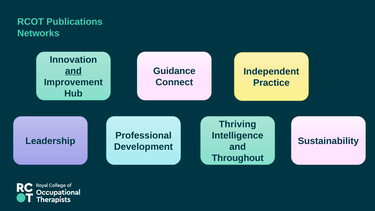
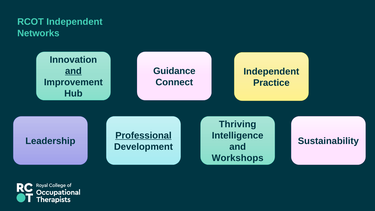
RCOT Publications: Publications -> Independent (74, 22)
Professional underline: none -> present (143, 135)
Throughout: Throughout -> Workshops (238, 158)
